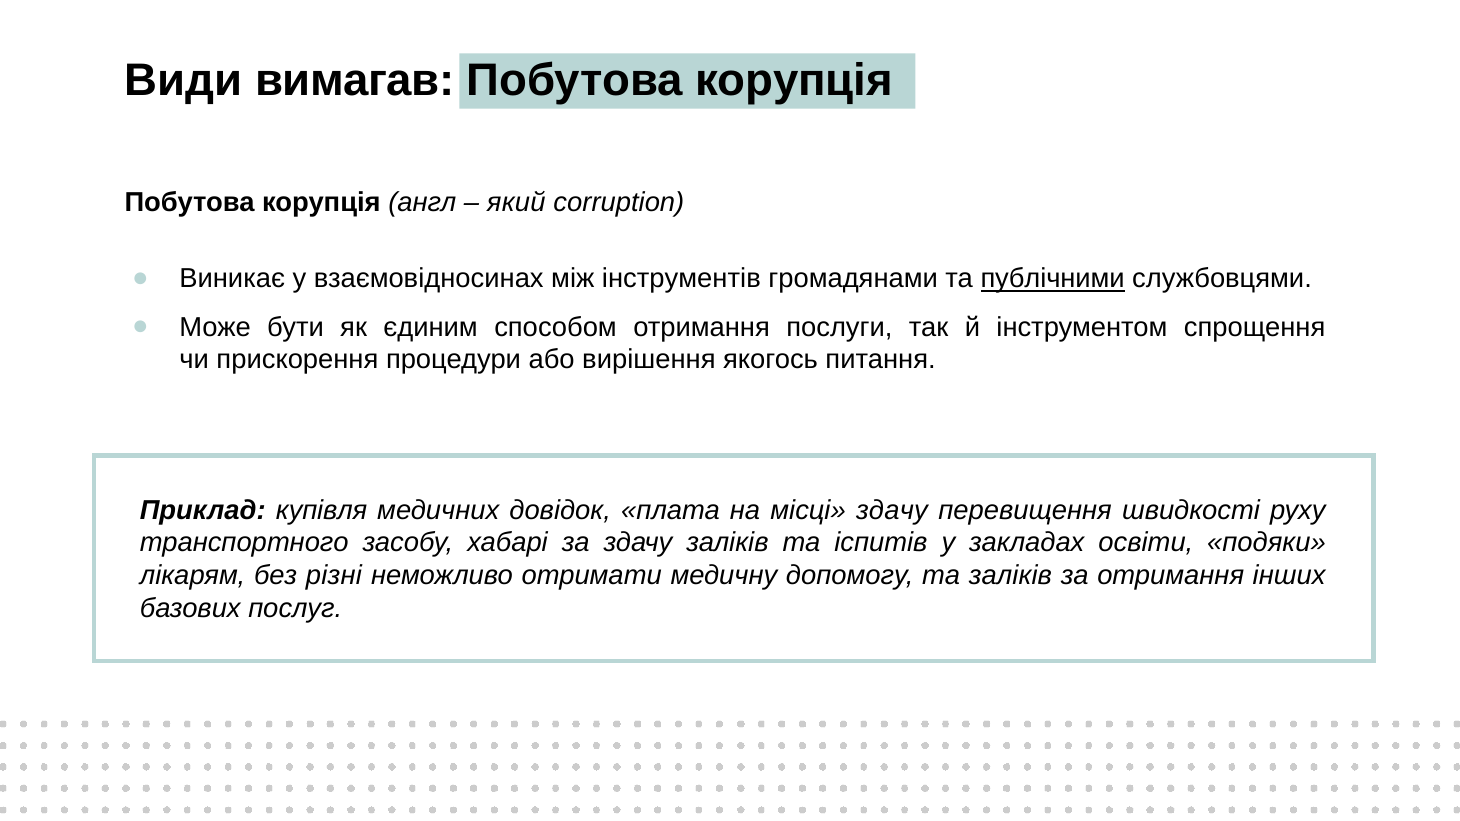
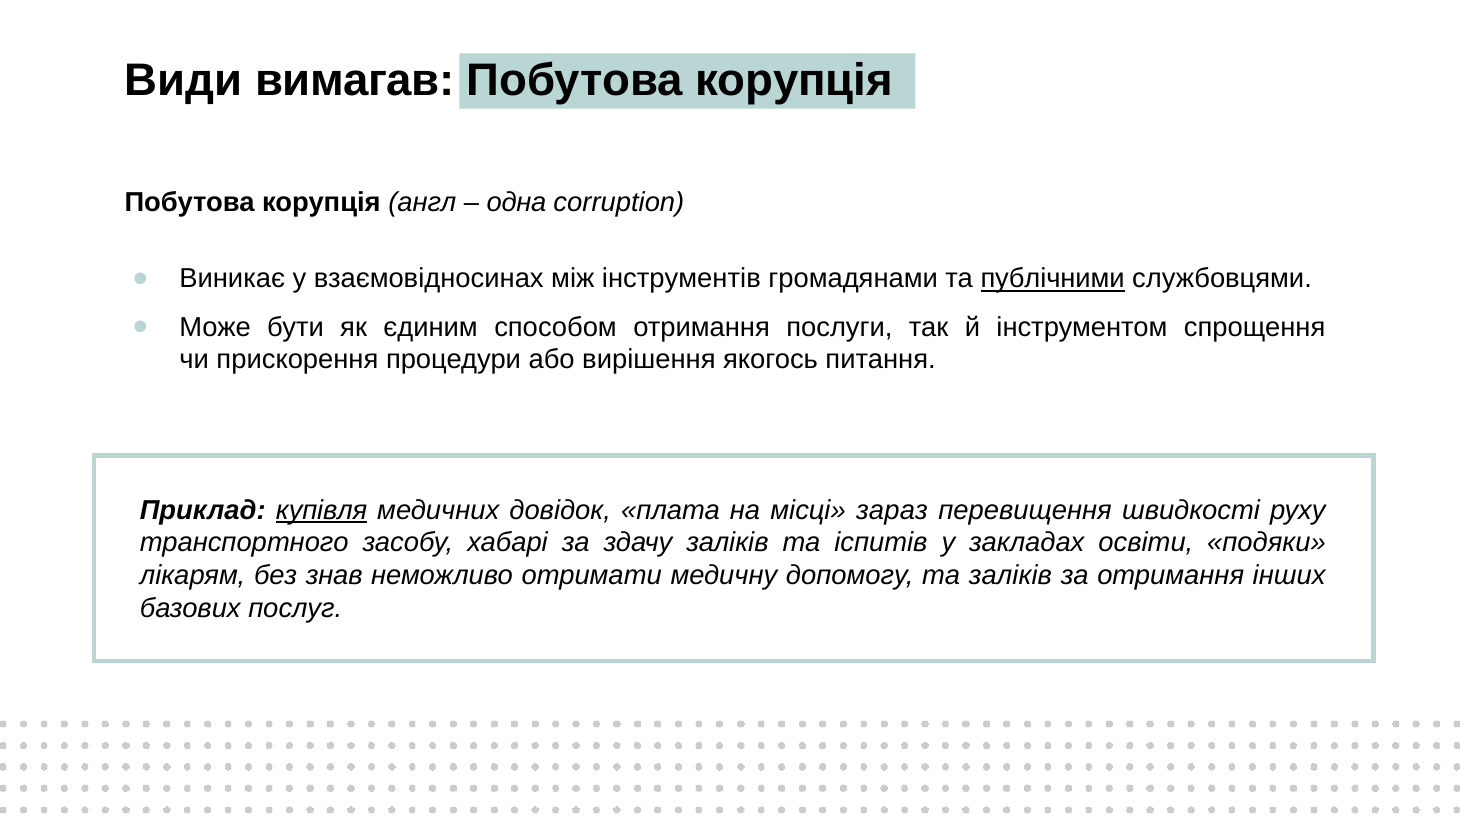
який: який -> одна (517, 202)
купівля underline: none -> present (322, 510)
місці здачу: здачу -> зараз (892, 510)
різні: різні -> знав (334, 576)
